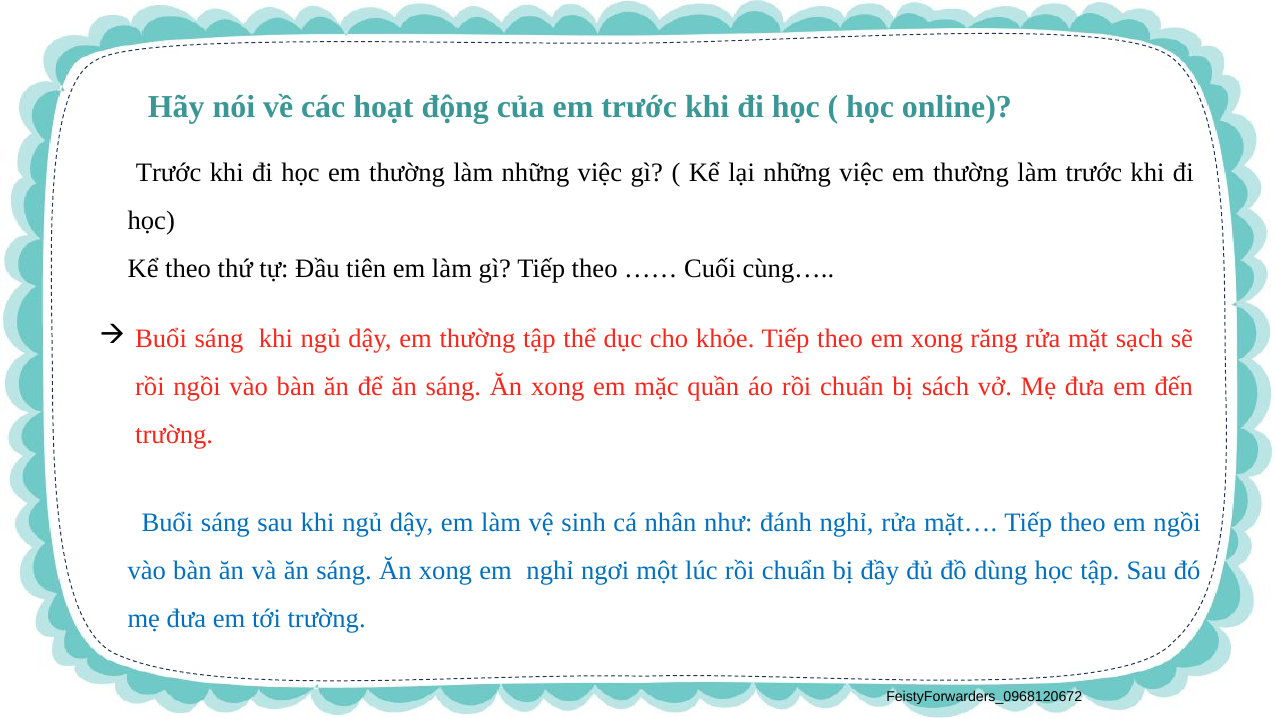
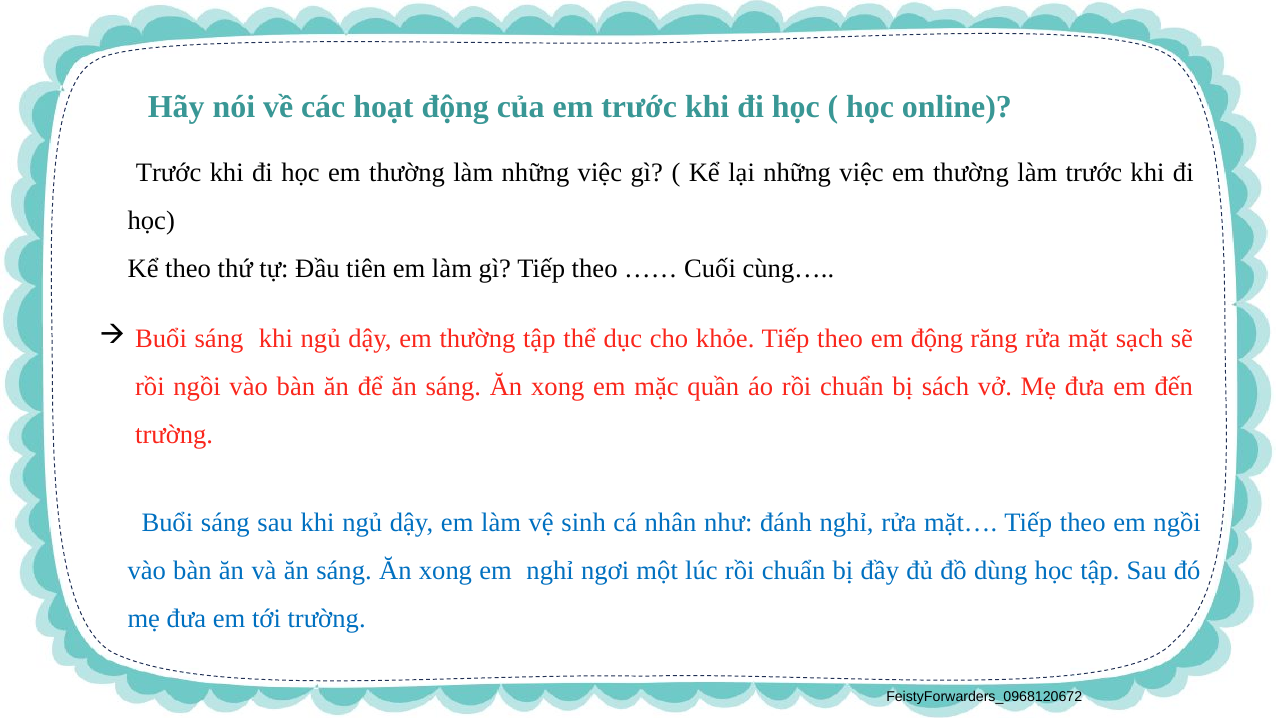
em xong: xong -> động (937, 339)
